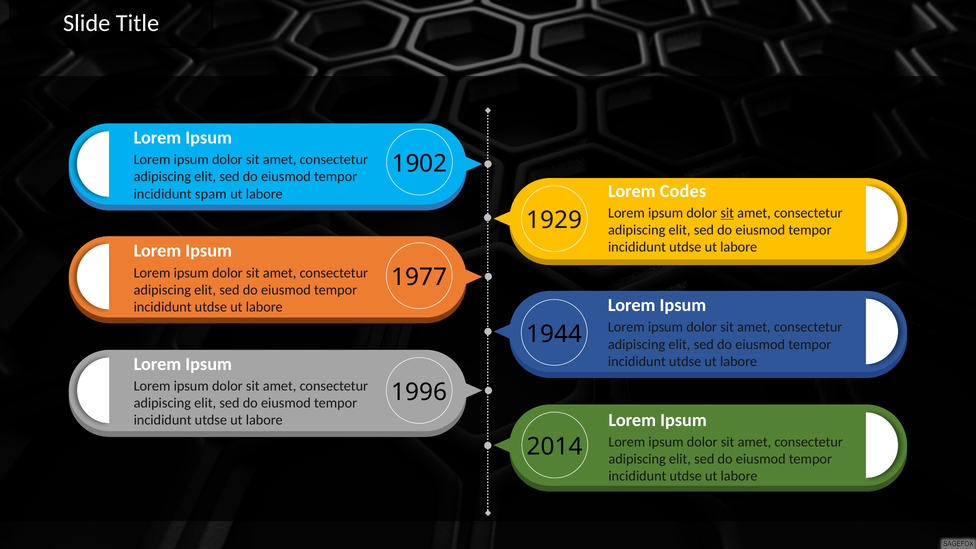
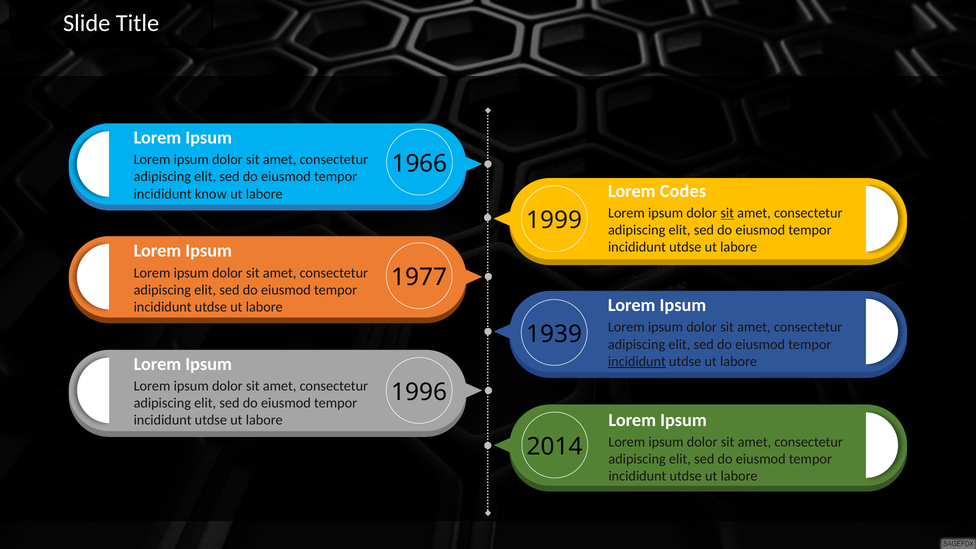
1902: 1902 -> 1966 (419, 164)
spam: spam -> know (211, 194)
1929: 1929 -> 1999 (554, 220)
1944: 1944 -> 1939 (554, 334)
incididunt underline: none -> present (637, 361)
